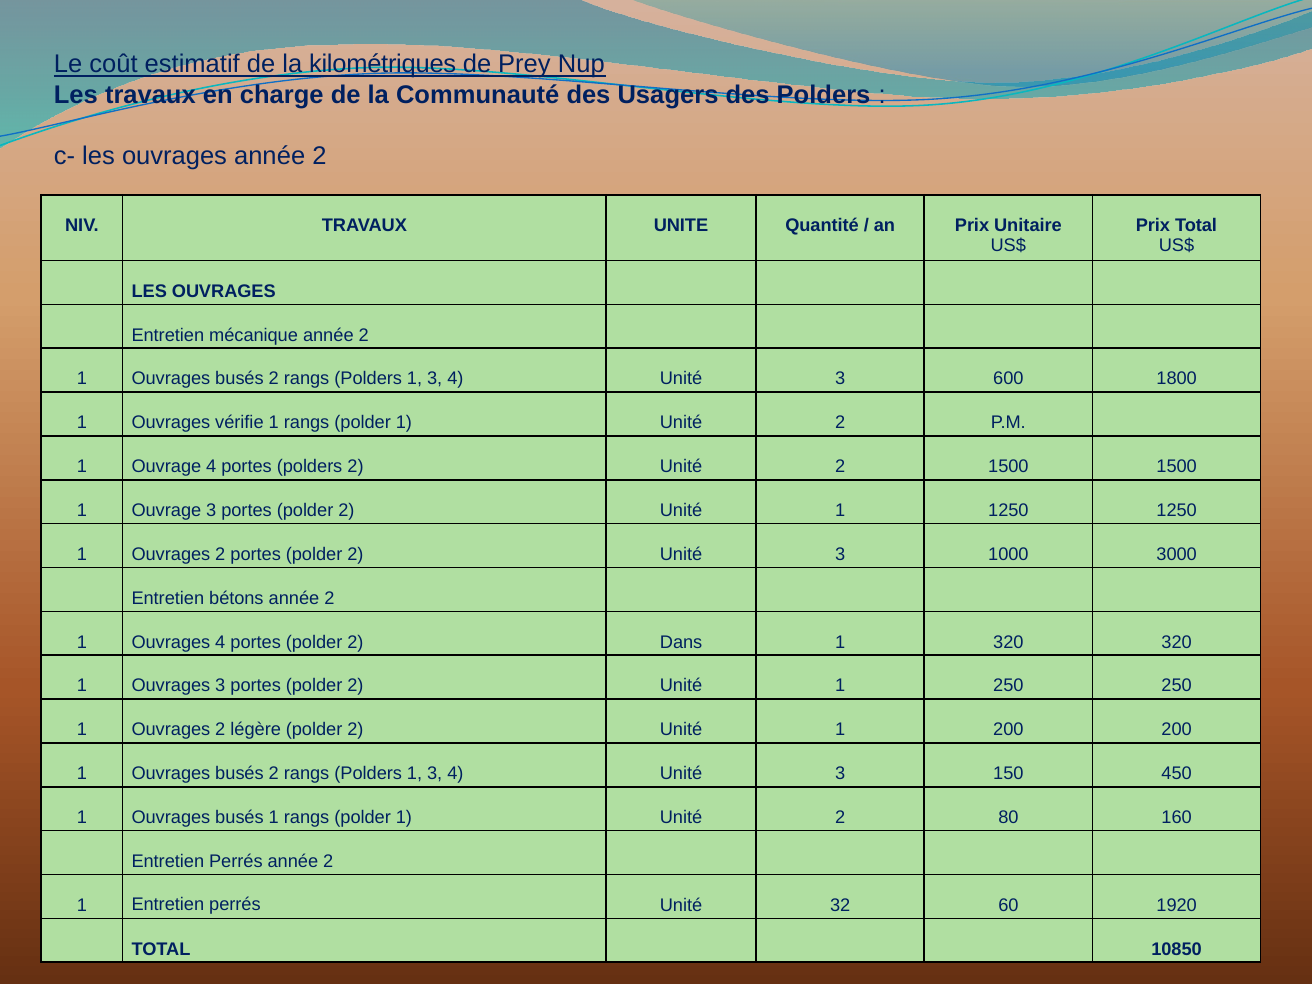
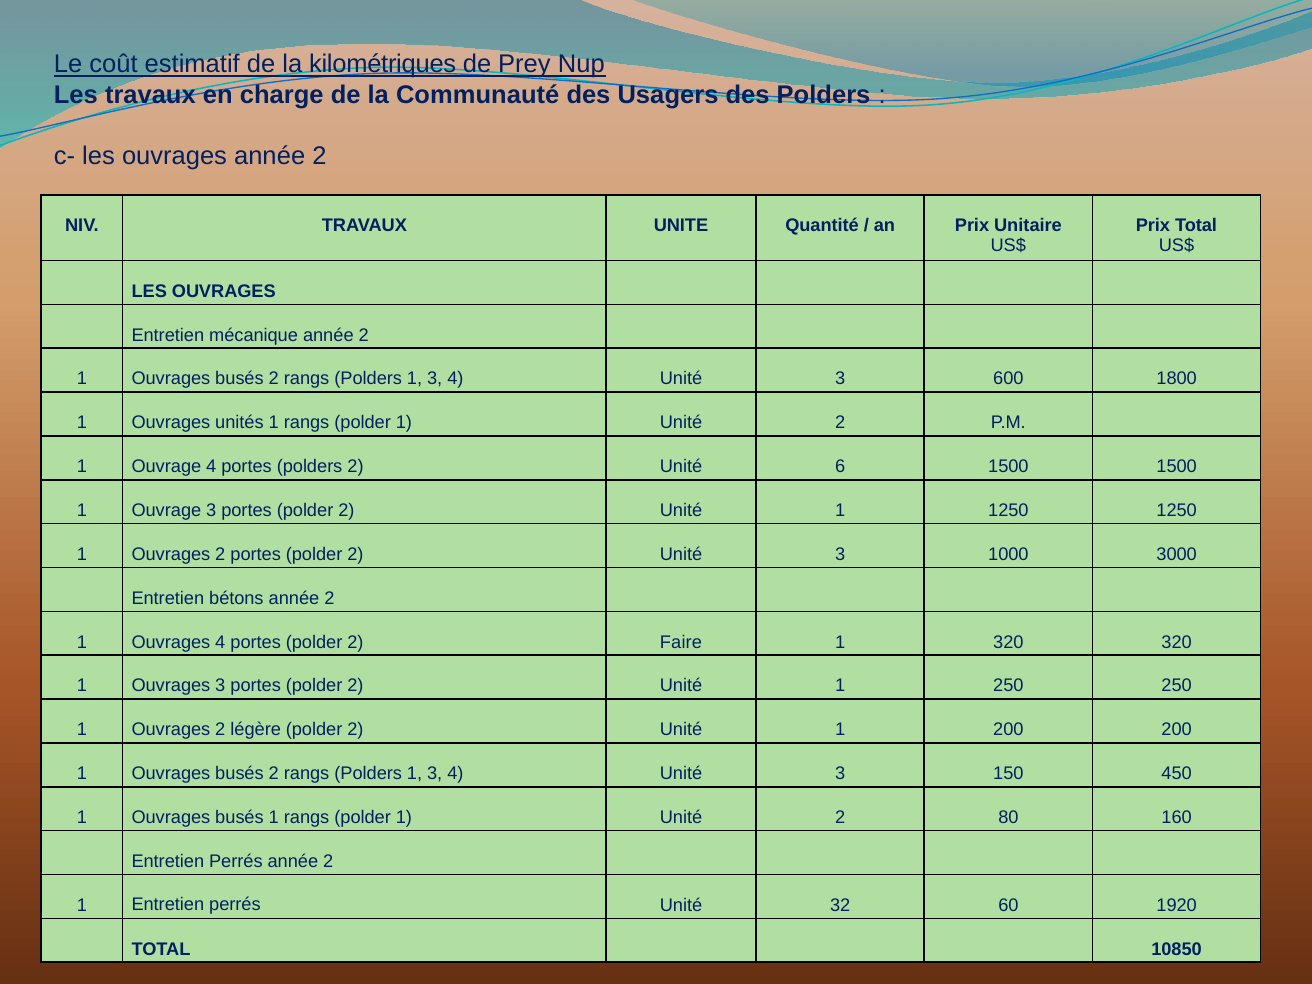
vérifie: vérifie -> unités (239, 423)
2 Unité 2: 2 -> 6 (840, 467)
Dans: Dans -> Faire (681, 642)
